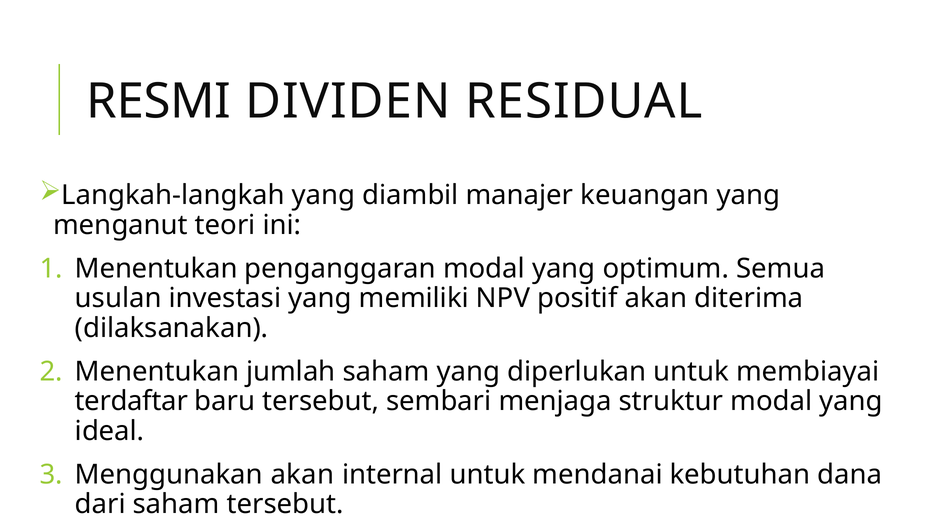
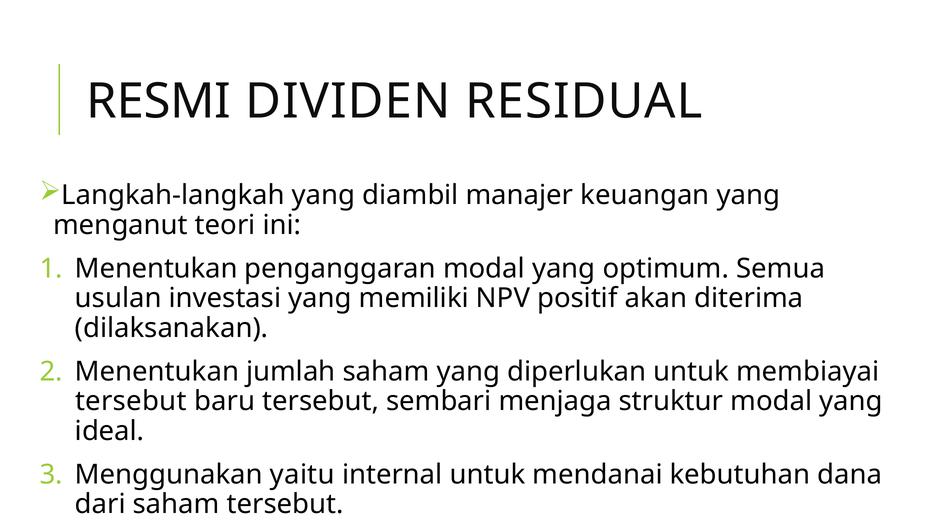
terdaftar: terdaftar -> tersebut (131, 402)
Menggunakan akan: akan -> yaitu (302, 475)
